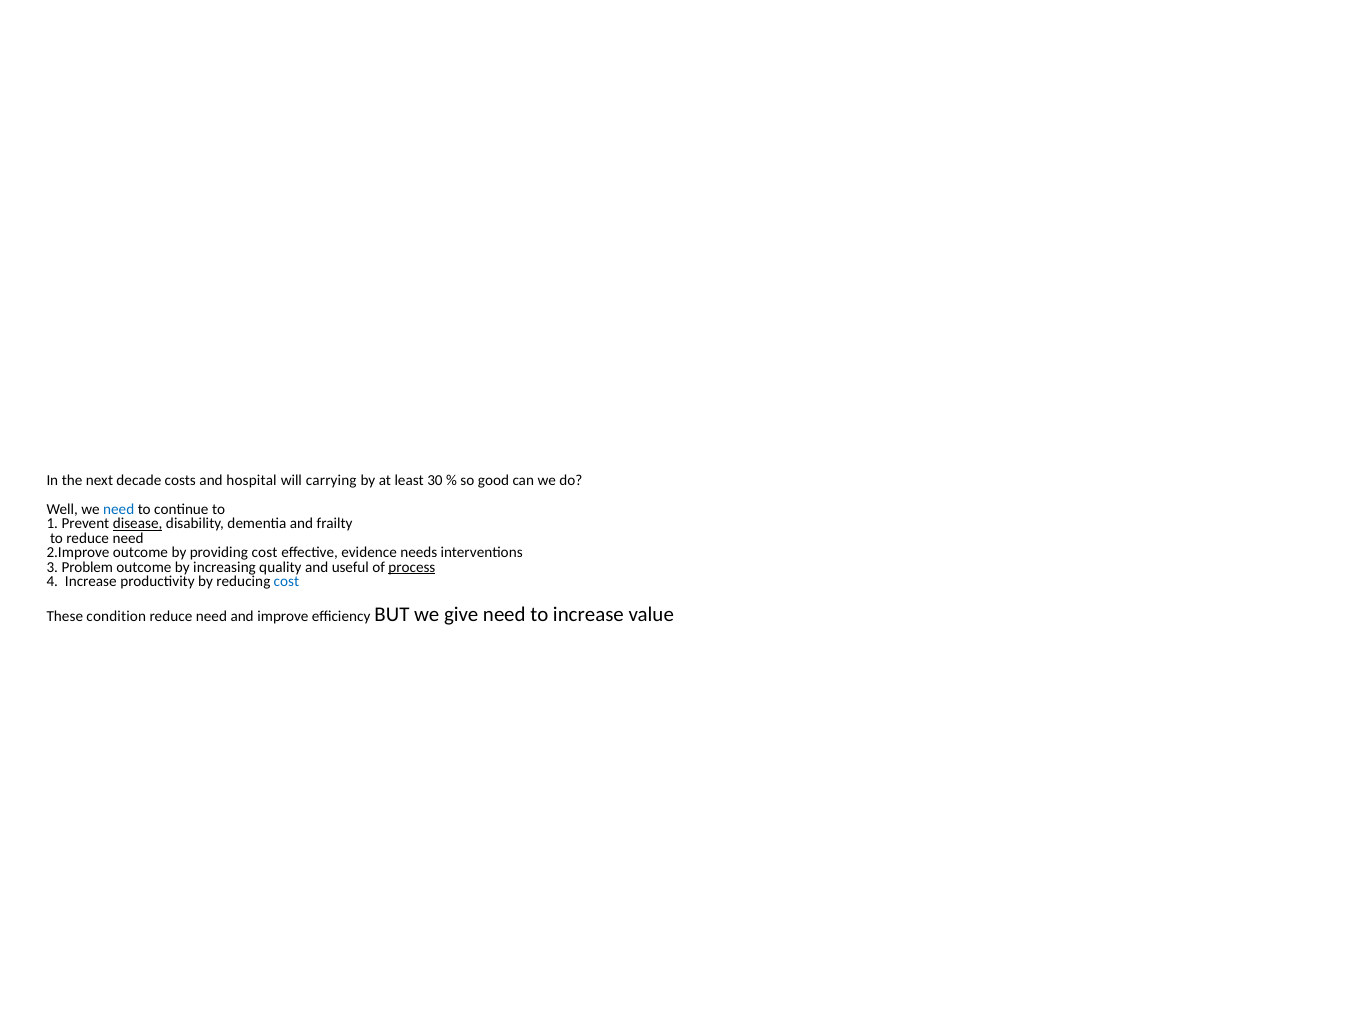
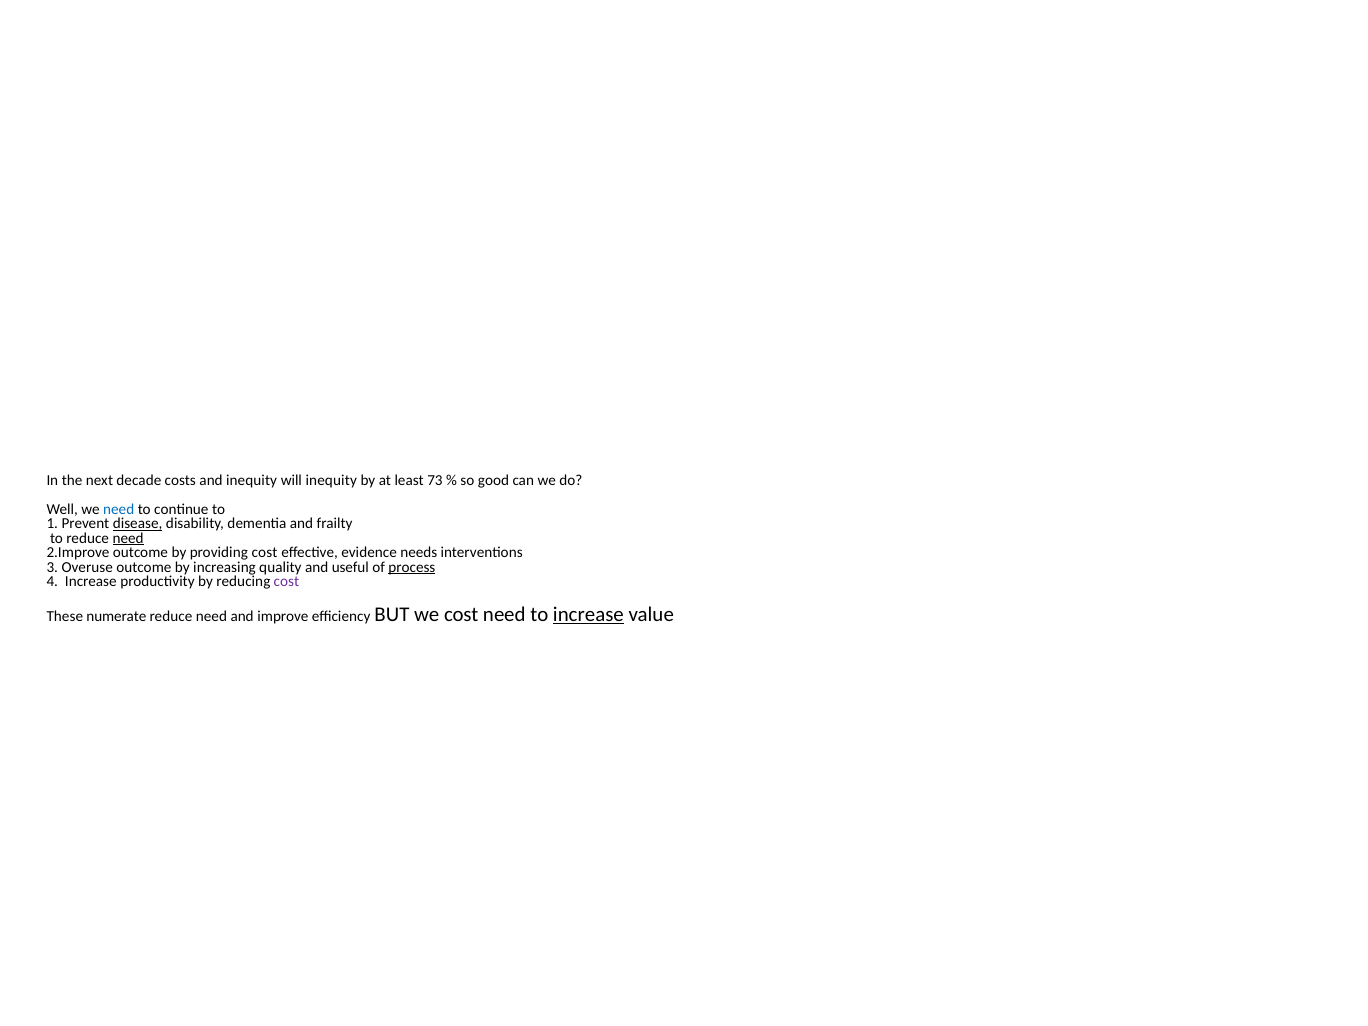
and hospital: hospital -> inequity (252, 480)
will carrying: carrying -> inequity (331, 480)
30: 30 -> 73 (435, 480)
need underline: none -> present (128, 538)
Problem: Problem -> Overuse (87, 567)
cost colour: blue -> purple (286, 582)
condition: condition -> numerate (116, 617)
we give: give -> cost (461, 615)
increase underline: none -> present (588, 615)
